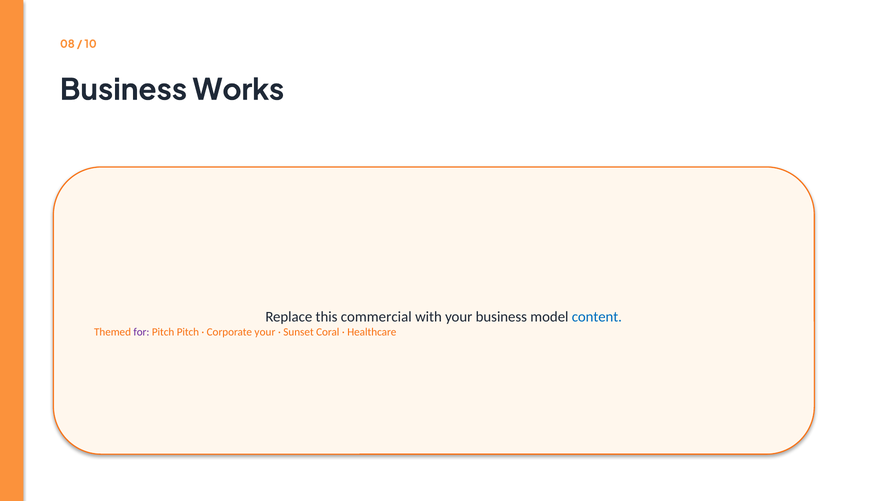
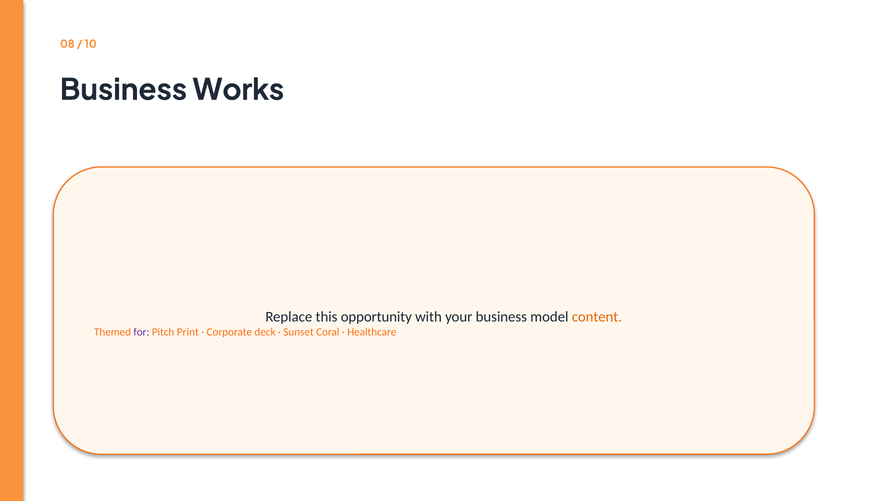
commercial: commercial -> opportunity (376, 316)
content colour: blue -> orange (597, 316)
Pitch Pitch: Pitch -> Print (188, 332)
Corporate your: your -> deck (265, 332)
